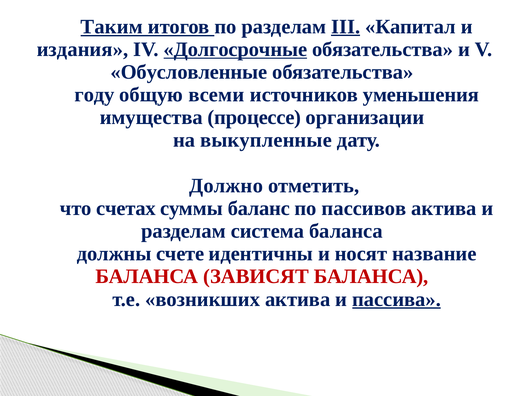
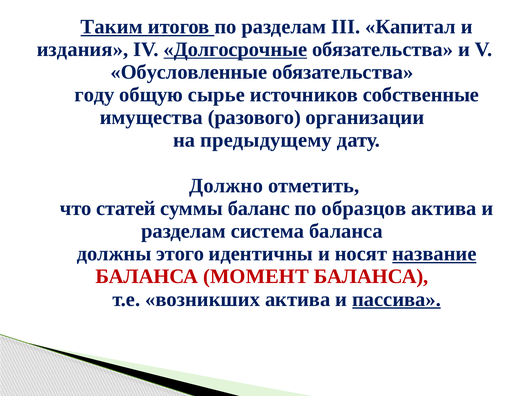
III underline: present -> none (346, 27)
всеми: всеми -> сырье (216, 95)
уменьшения: уменьшения -> собственные (421, 95)
процессе: процессе -> разового (254, 118)
выкупленные: выкупленные -> предыдущему (266, 140)
счетах: счетах -> статей (126, 209)
пассивов: пассивов -> образцов (364, 209)
счете: счете -> этого (180, 254)
название underline: none -> present (434, 254)
ЗАВИСЯТ: ЗАВИСЯТ -> МОМЕНТ (256, 277)
